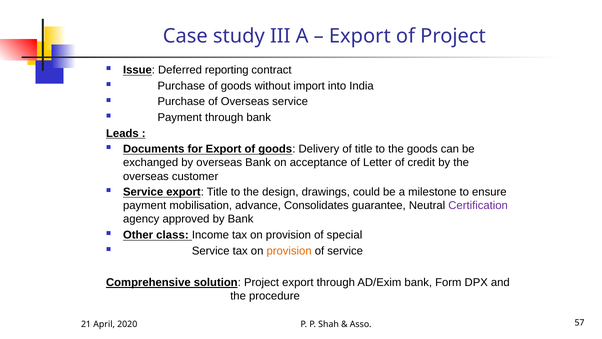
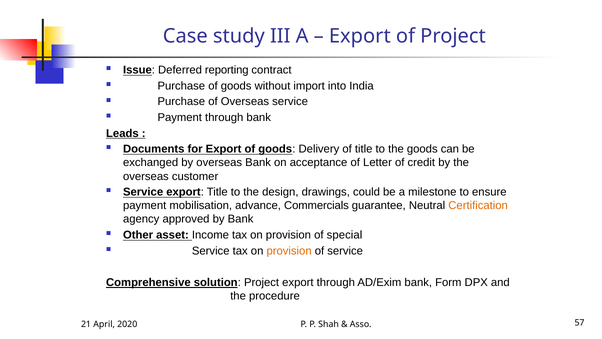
Consolidates: Consolidates -> Commercials (316, 205)
Certification colour: purple -> orange (478, 205)
class: class -> asset (173, 235)
